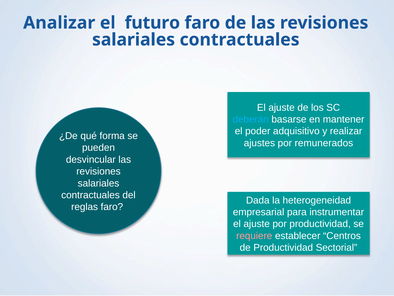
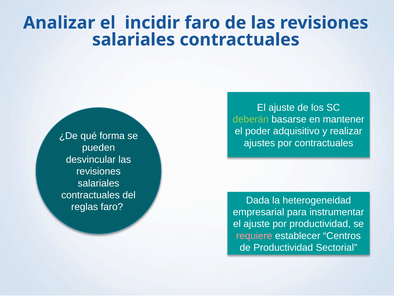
futuro: futuro -> incidir (152, 23)
deberán colour: light blue -> light green (251, 119)
por remunerados: remunerados -> contractuales (324, 143)
